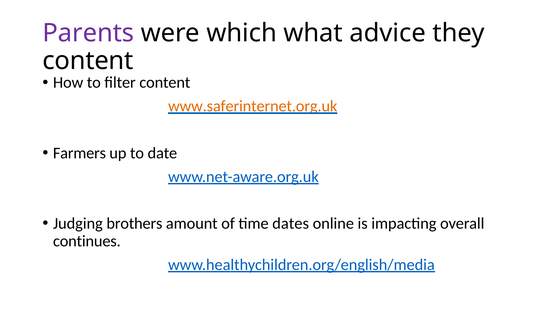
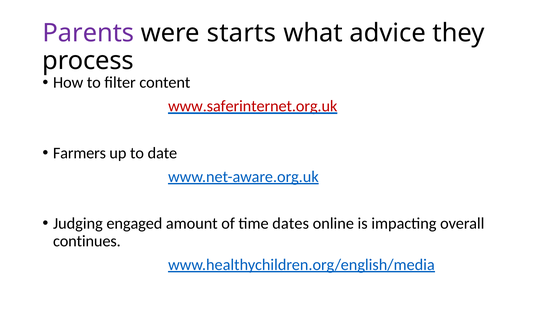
which: which -> starts (241, 33)
content: content -> process (88, 61)
www.saferinternet.org.uk colour: orange -> red (253, 106)
brothers: brothers -> engaged (134, 223)
